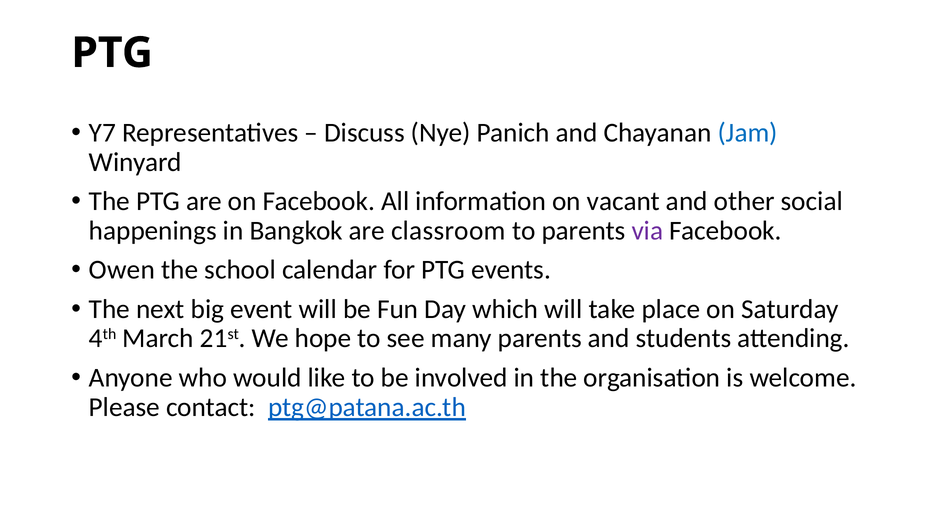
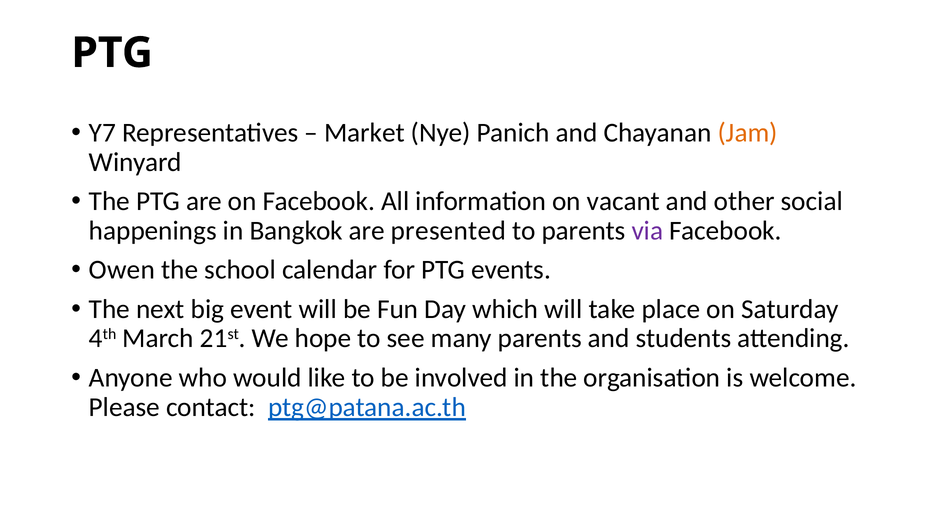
Discuss: Discuss -> Market (364, 133)
Jam colour: blue -> orange (748, 133)
classroom: classroom -> presented (448, 231)
